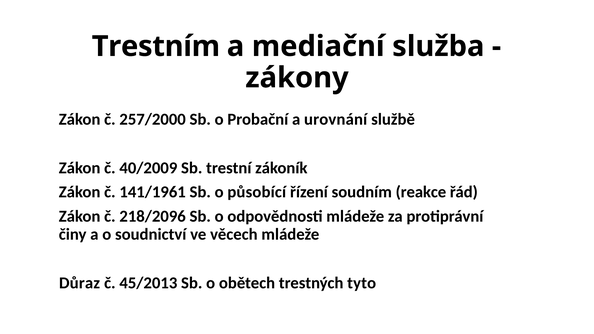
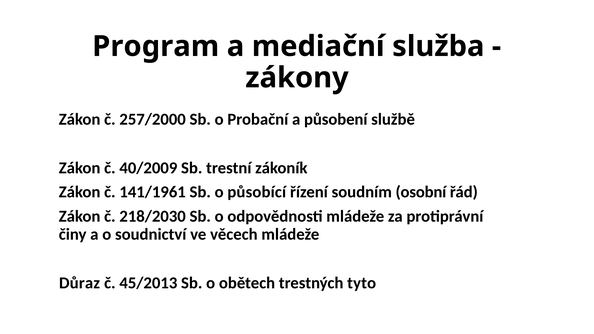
Trestním: Trestním -> Program (156, 46)
urovnání: urovnání -> působení (336, 119)
reakce: reakce -> osobní (421, 192)
218/2096: 218/2096 -> 218/2030 (153, 216)
